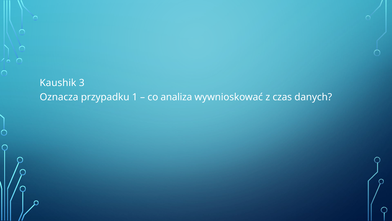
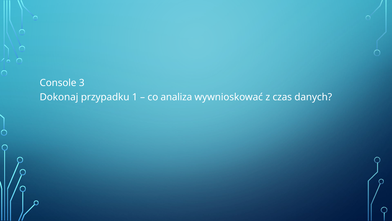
Kaushik: Kaushik -> Console (58, 83)
Oznacza: Oznacza -> Dokonaj (59, 97)
